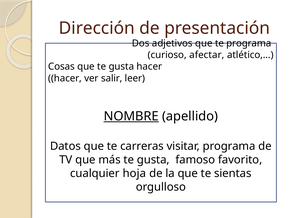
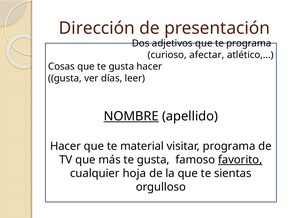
hacer: hacer -> gusta (65, 78)
salir: salir -> días (112, 78)
Datos: Datos -> Hacer (65, 146)
carreras: carreras -> material (142, 146)
favorito underline: none -> present (240, 159)
